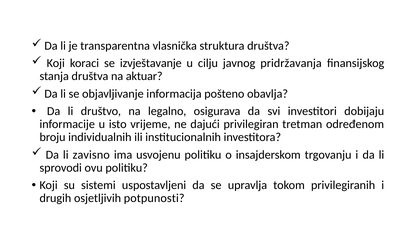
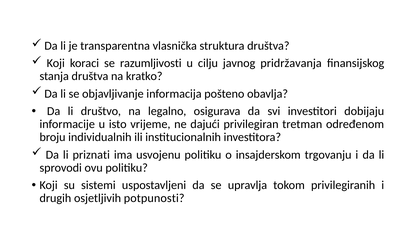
izvještavanje: izvještavanje -> razumljivosti (151, 63)
aktuar: aktuar -> kratko (144, 76)
zavisno: zavisno -> priznati (91, 155)
